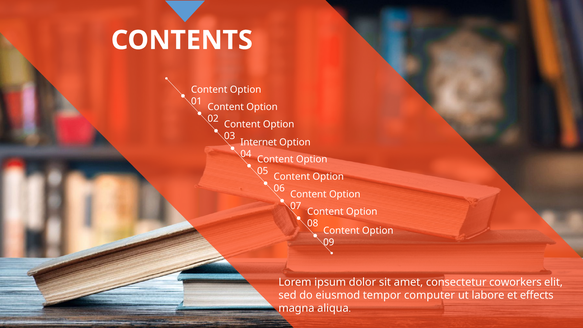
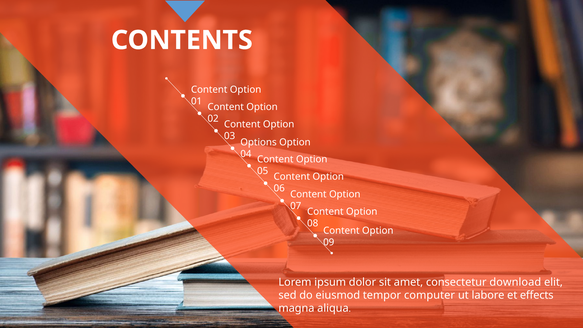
Internet: Internet -> Options (259, 142)
coworkers: coworkers -> download (515, 282)
